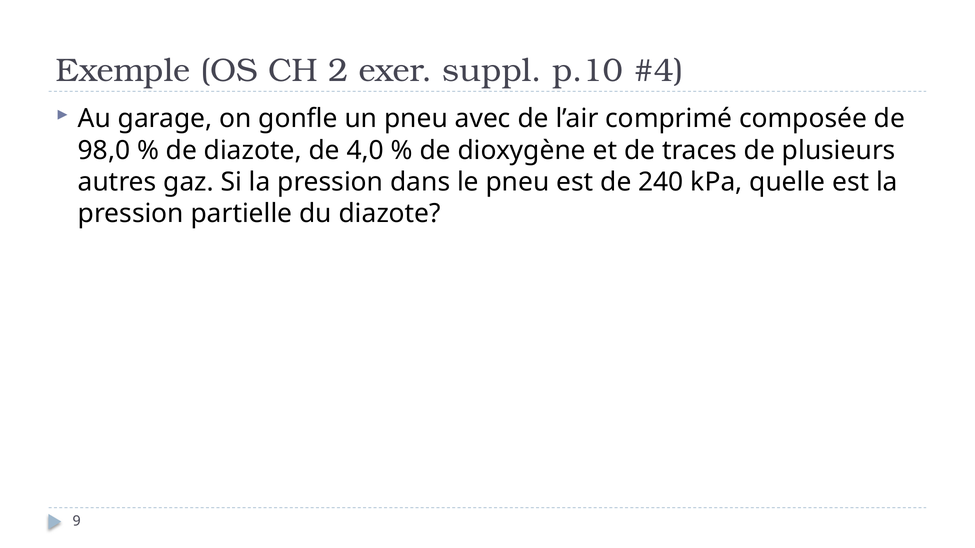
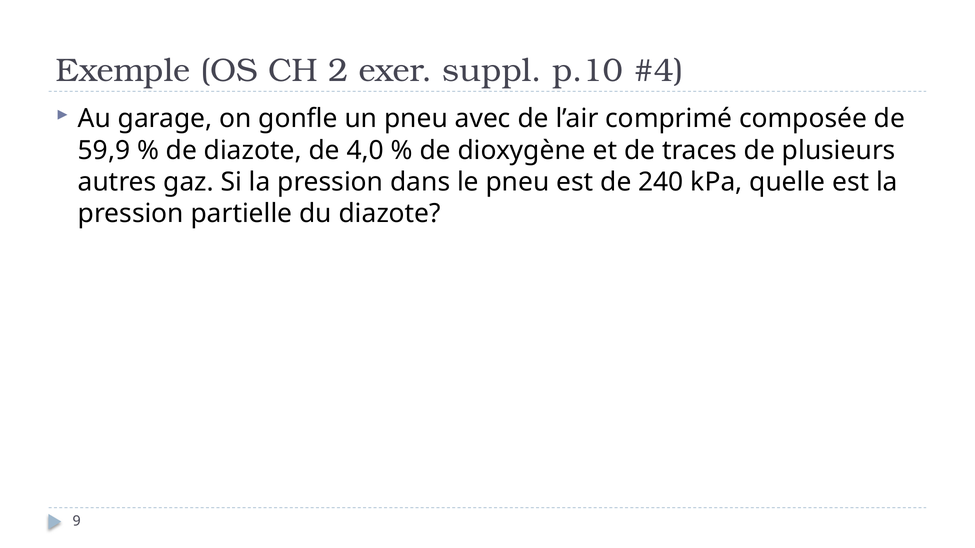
98,0: 98,0 -> 59,9 (104, 150)
